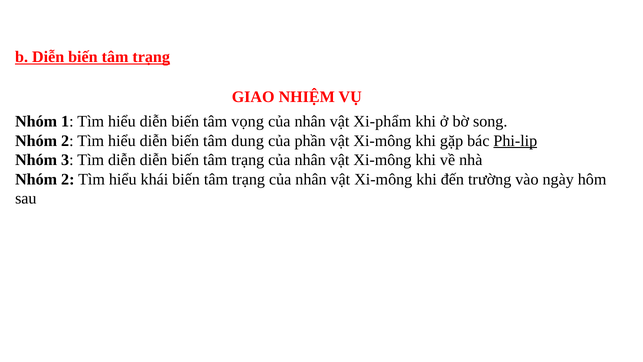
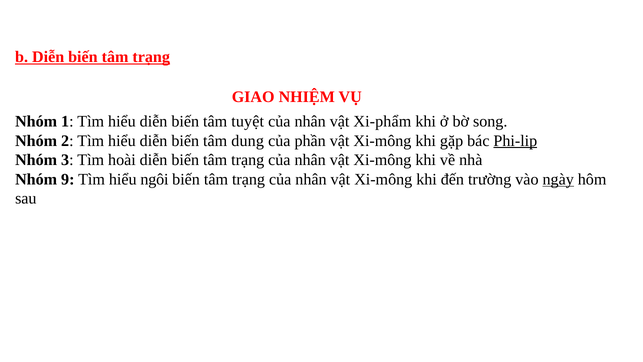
vọng: vọng -> tuyệt (248, 121)
Tìm diễn: diễn -> hoài (122, 160)
2: 2 -> 9 (68, 179)
khái: khái -> ngôi (155, 179)
ngày underline: none -> present (558, 179)
